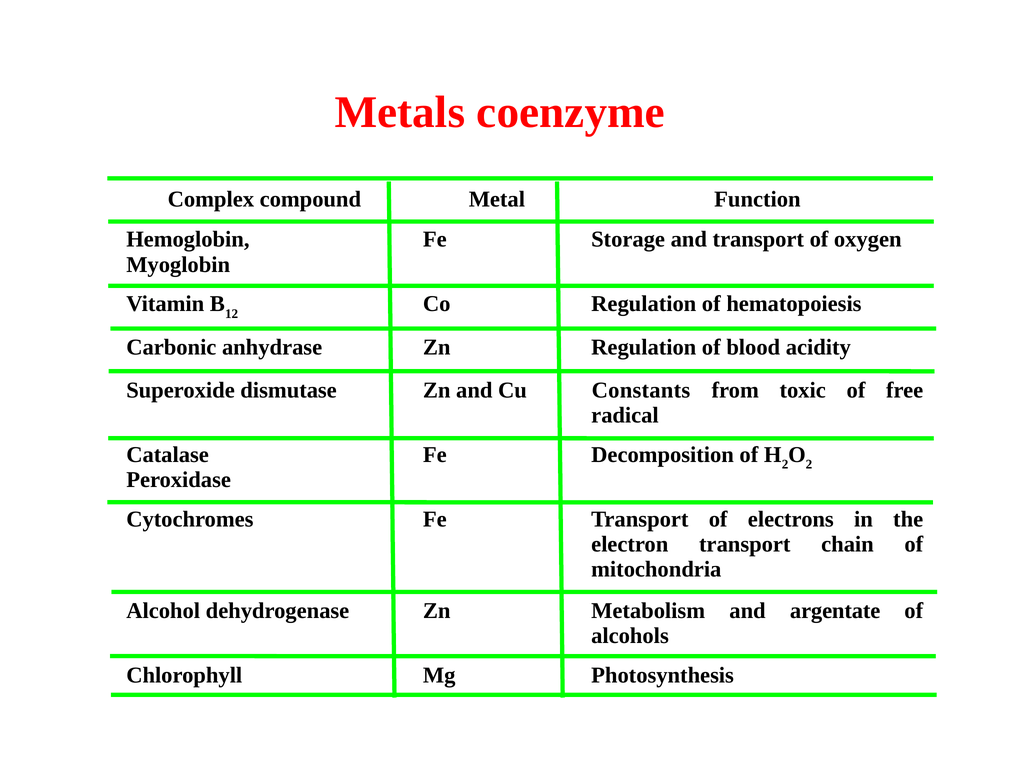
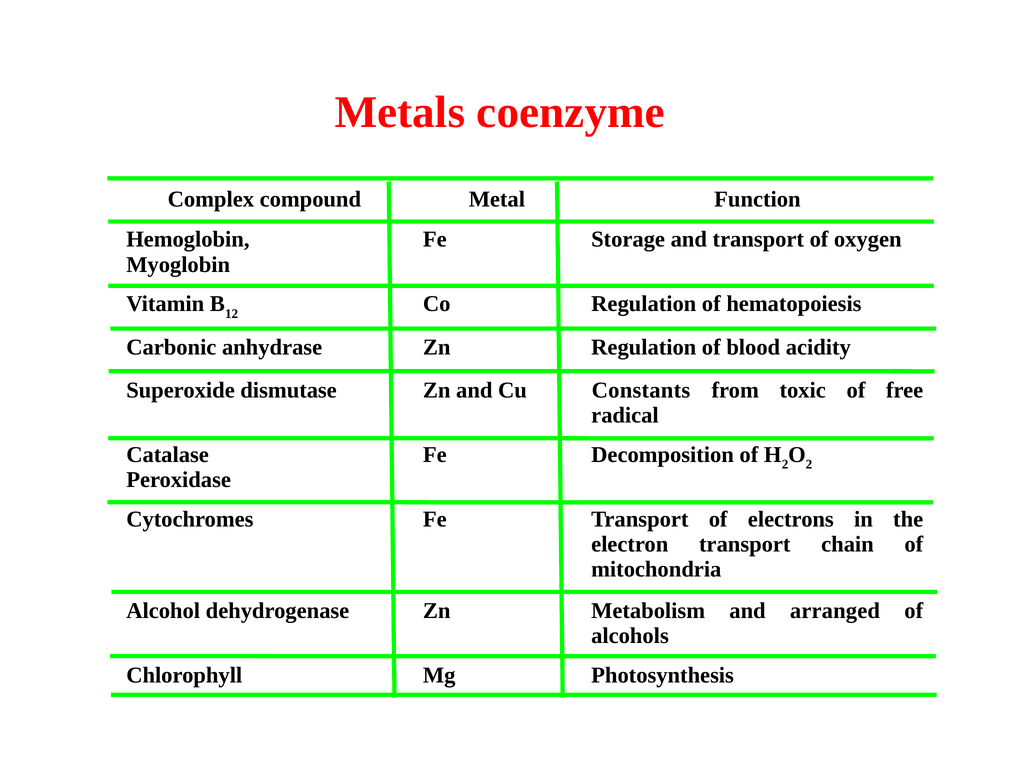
argentate: argentate -> arranged (835, 610)
